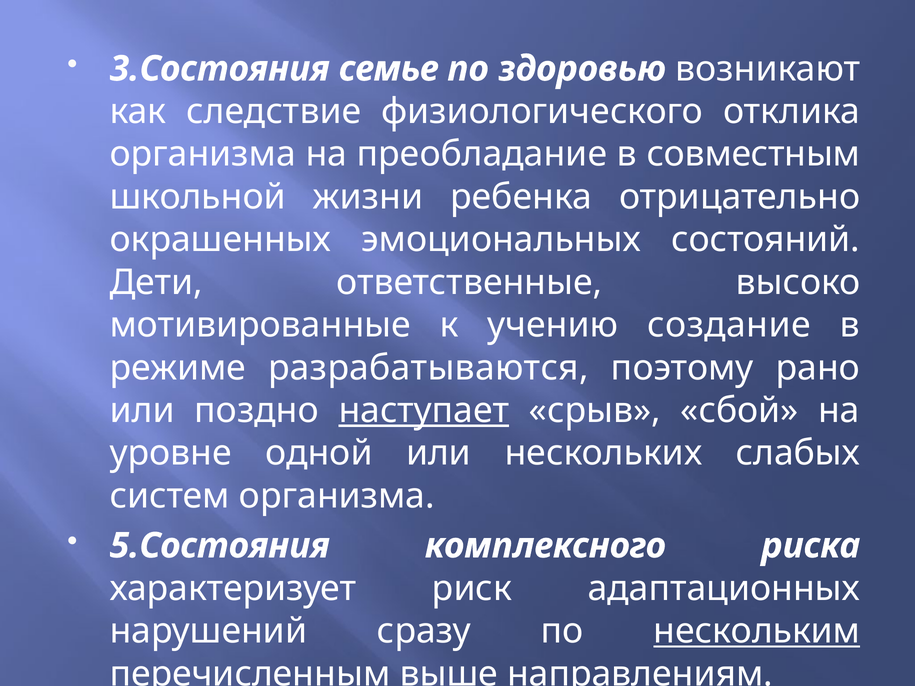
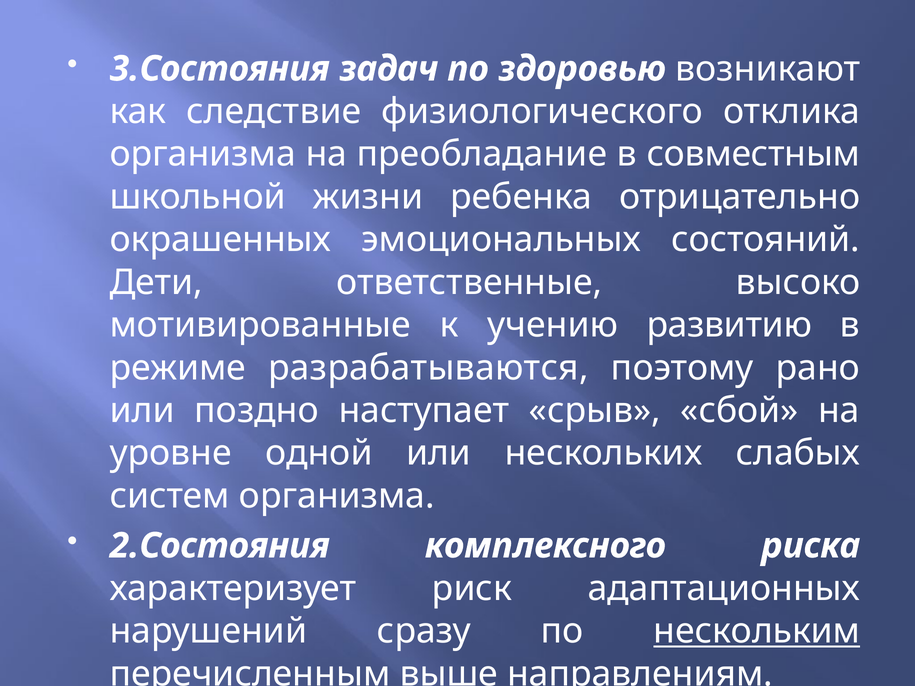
семье: семье -> задач (389, 69)
создание: создание -> развитию (729, 325)
наступает underline: present -> none (424, 411)
5.Состояния: 5.Состояния -> 2.Состояния (220, 546)
